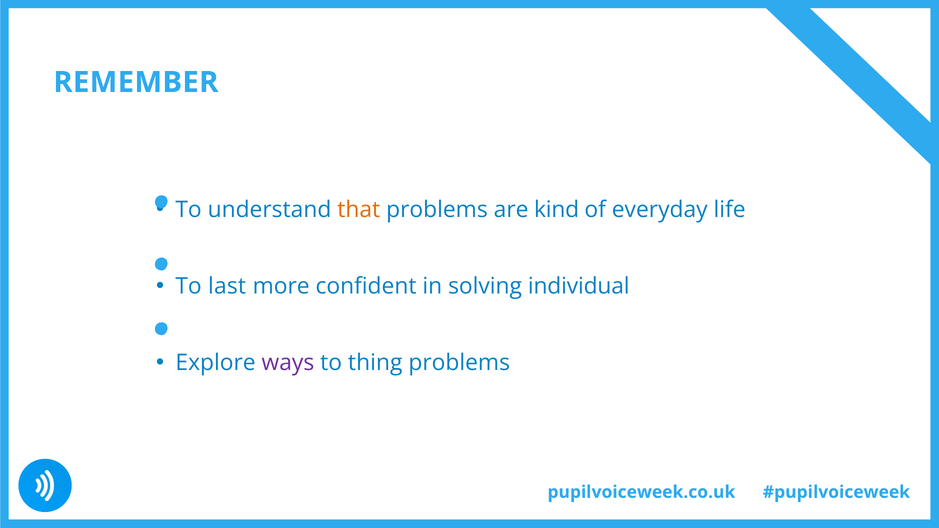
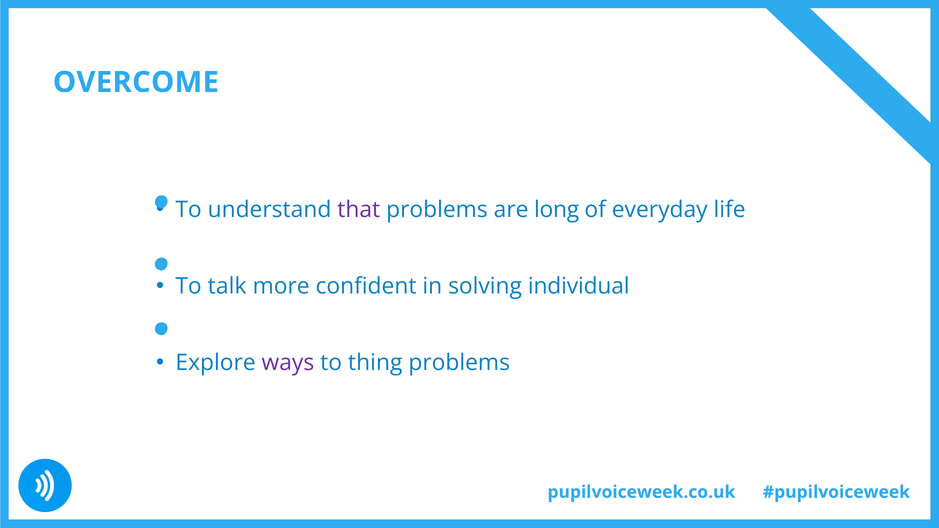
REMEMBER: REMEMBER -> OVERCOME (136, 82)
that colour: orange -> purple (359, 210)
kind: kind -> long (557, 210)
last: last -> talk (227, 286)
